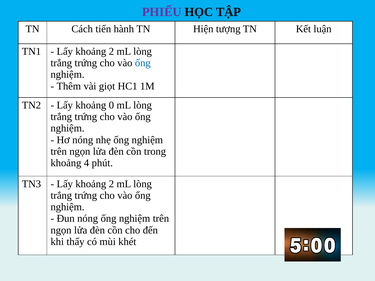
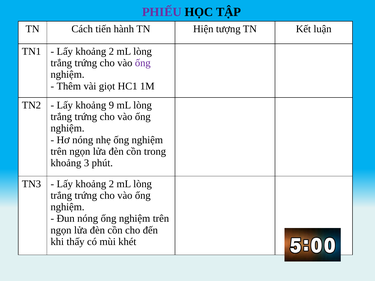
ống colour: blue -> purple (143, 63)
0: 0 -> 9 (111, 105)
4: 4 -> 3 (86, 163)
